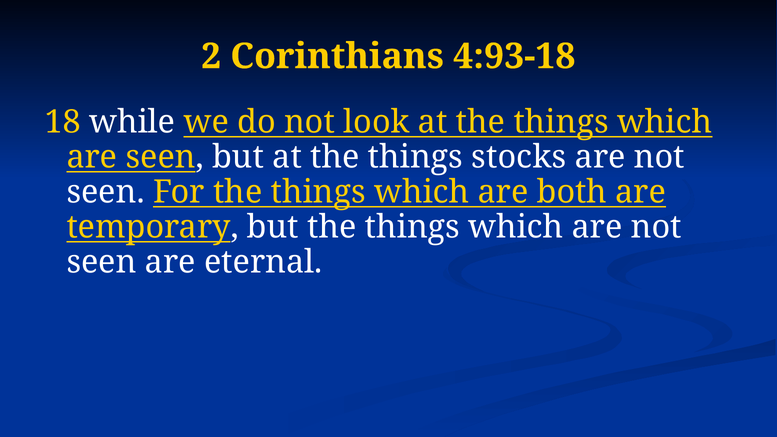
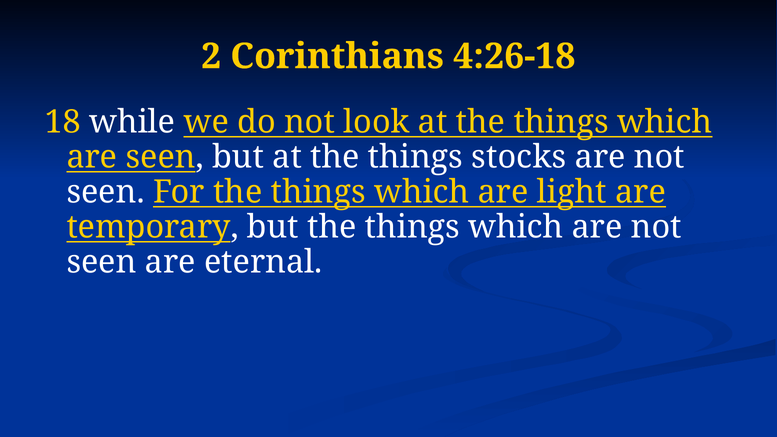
4:93-18: 4:93-18 -> 4:26-18 (514, 56)
both: both -> light (572, 192)
